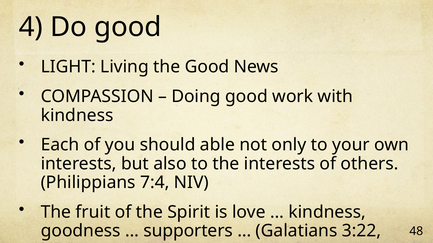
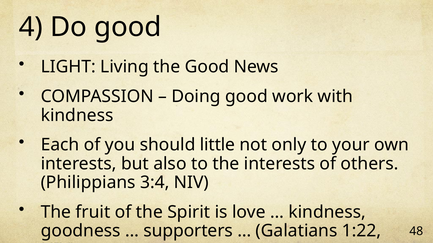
able: able -> little (218, 145)
7:4: 7:4 -> 3:4 (155, 183)
3:22: 3:22 -> 1:22 (362, 231)
